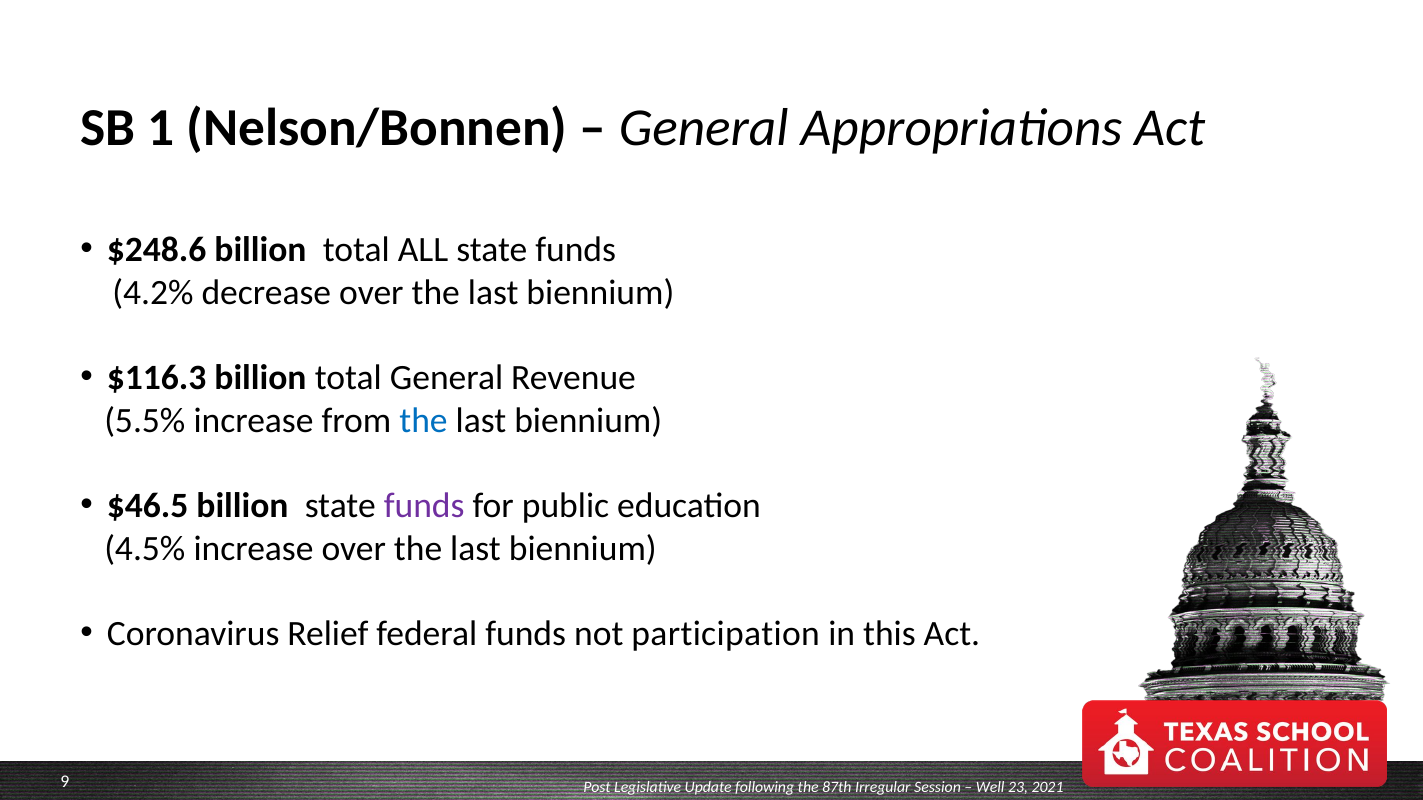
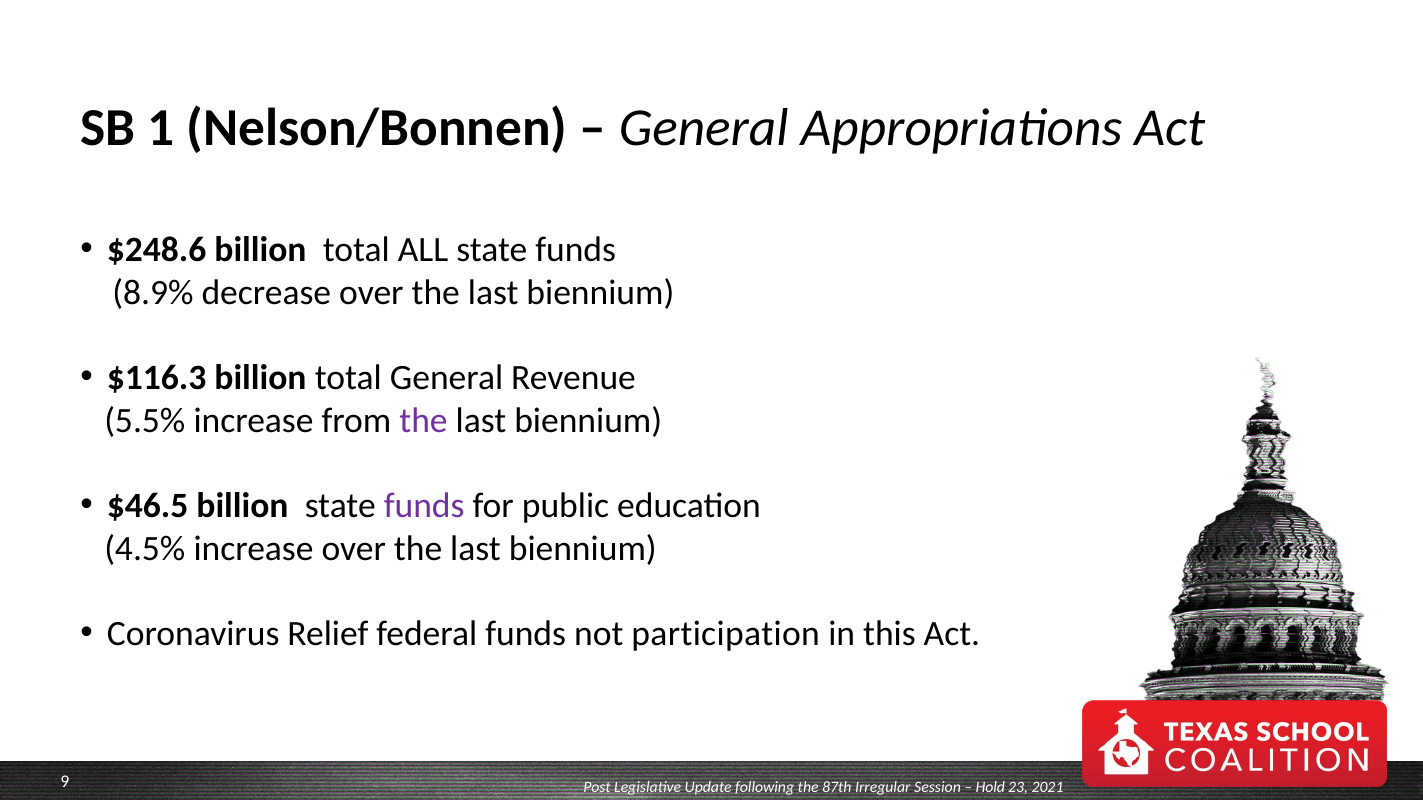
4.2%: 4.2% -> 8.9% (153, 292)
the colour: blue -> purple (424, 421)
Well: Well -> Hold (990, 788)
